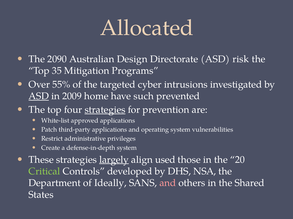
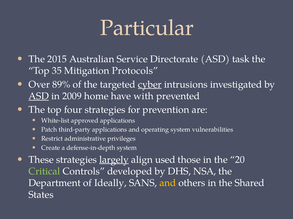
Allocated: Allocated -> Particular (147, 28)
2090: 2090 -> 2015 (57, 59)
Design: Design -> Service (132, 59)
risk: risk -> task (241, 59)
Programs: Programs -> Protocols (135, 71)
55%: 55% -> 89% (61, 85)
cyber underline: none -> present (150, 85)
such: such -> with (144, 96)
strategies underline: present -> none (105, 110)
and colour: pink -> yellow (168, 184)
